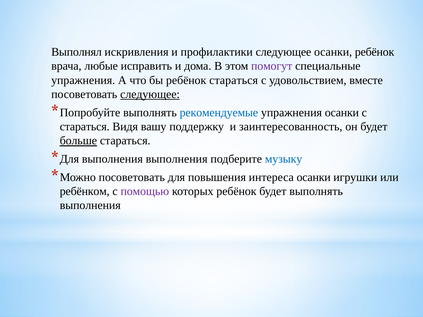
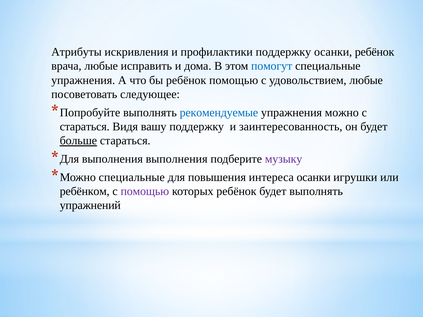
Выполнял: Выполнял -> Атрибуты (76, 52)
профилактики следующее: следующее -> поддержку (283, 52)
помогут colour: purple -> blue (272, 66)
ребёнок стараться: стараться -> помощью (234, 80)
удовольствием вместе: вместе -> любые (366, 80)
следующее underline: present -> none (150, 94)
упражнения осанки: осанки -> можно (342, 113)
музыку colour: blue -> purple (284, 159)
посоветовать: посоветовать -> специальные (132, 177)
выполнения: выполнения -> упражнений (90, 206)
